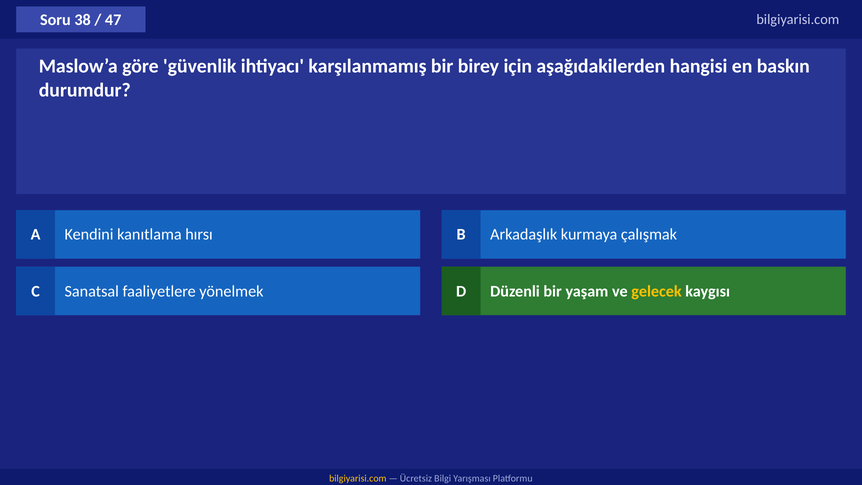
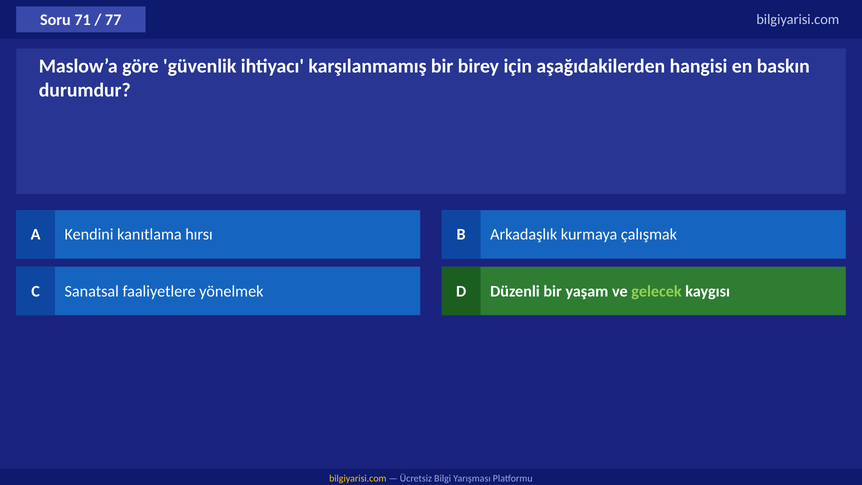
38: 38 -> 71 (83, 20)
47: 47 -> 77 (113, 20)
gelecek colour: yellow -> light green (656, 291)
